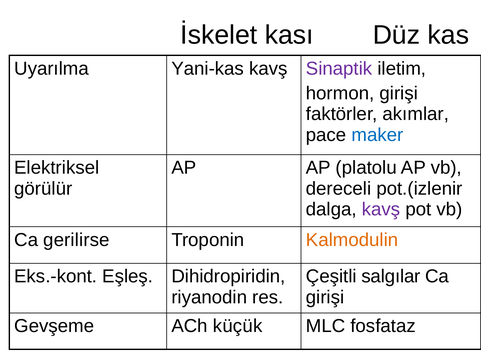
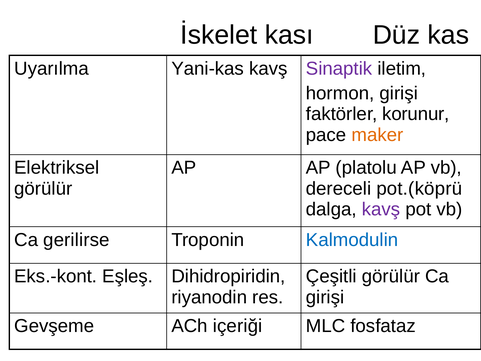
akımlar: akımlar -> korunur (416, 114)
maker colour: blue -> orange (377, 135)
pot.(izlenir: pot.(izlenir -> pot.(köprü (419, 188)
Kalmodulin colour: orange -> blue (352, 240)
Çeşitli salgılar: salgılar -> görülür (391, 276)
küçük: küçük -> içeriği (238, 326)
